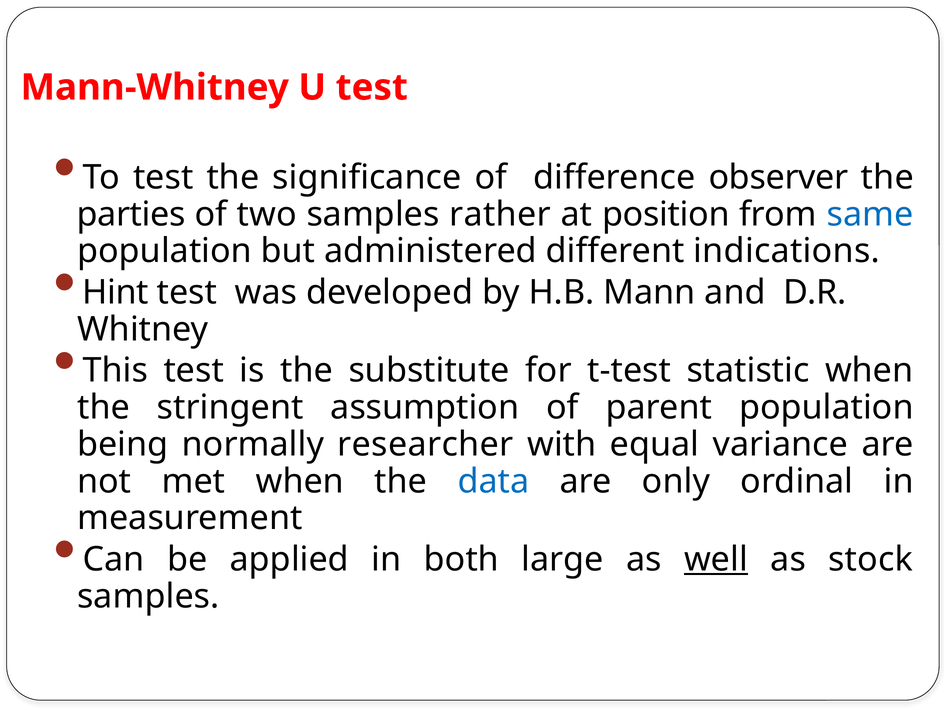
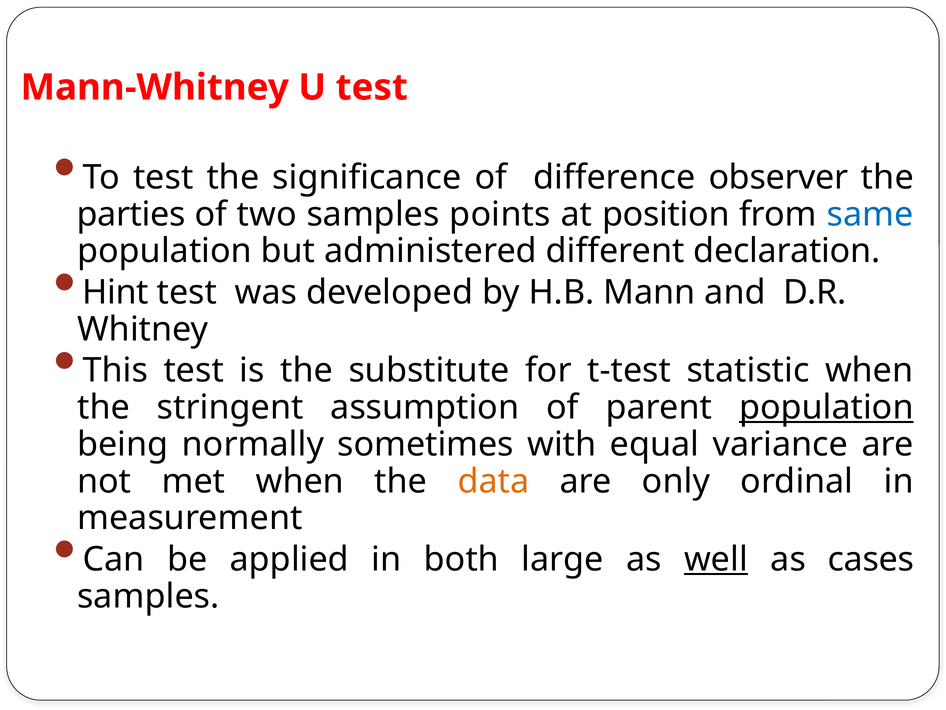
rather: rather -> points (500, 214)
indications: indications -> declaration (787, 251)
population underline: none -> present (826, 407)
researcher: researcher -> sometimes (426, 444)
data colour: blue -> orange (493, 481)
stock: stock -> cases (871, 559)
